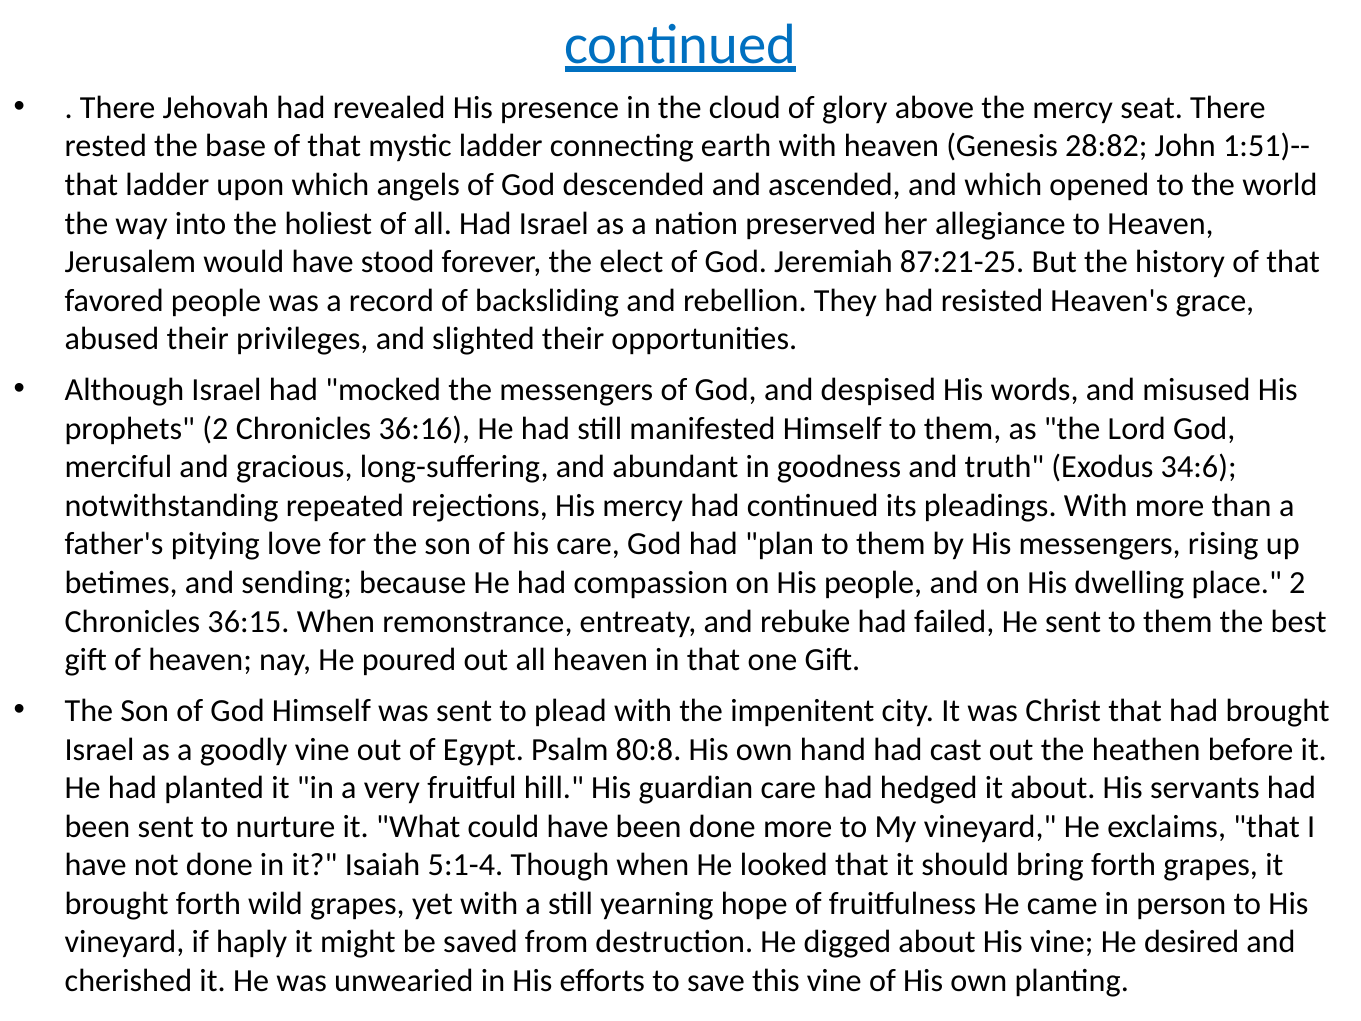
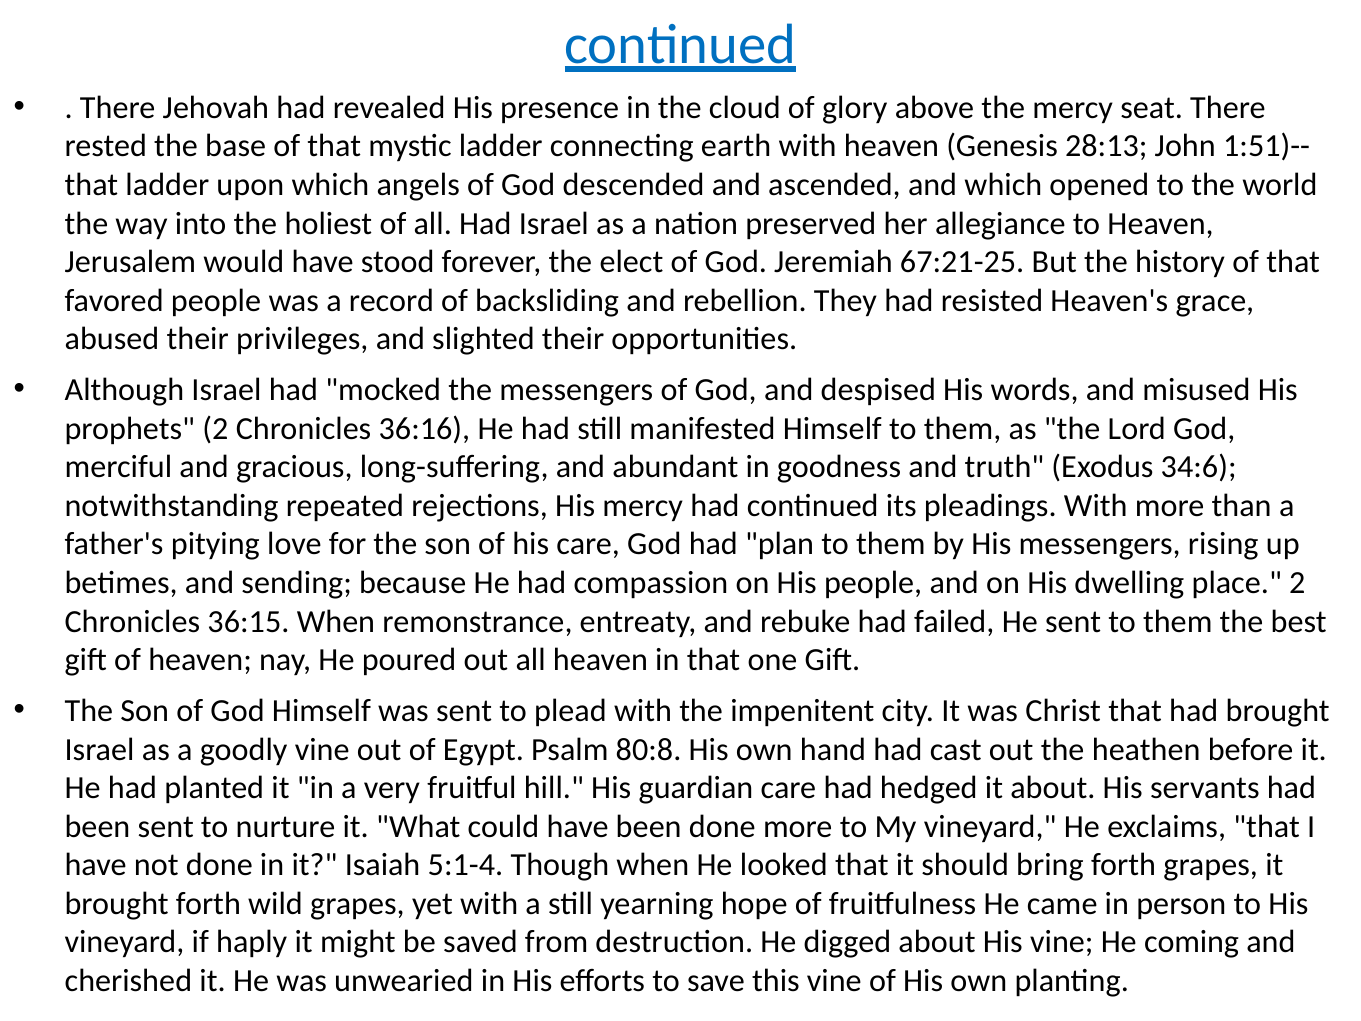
28:82: 28:82 -> 28:13 (1106, 146)
87:21-25: 87:21-25 -> 67:21-25 (962, 262)
desired: desired -> coming (1192, 942)
